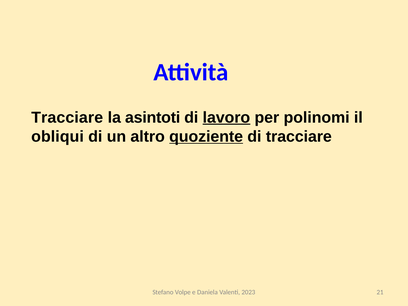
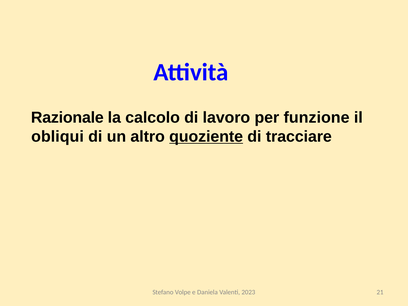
Tracciare: Tracciare -> Razionale (67, 117)
asintoti: asintoti -> calcolo (153, 117)
lavoro underline: present -> none (226, 117)
polinomi: polinomi -> funzione (317, 117)
